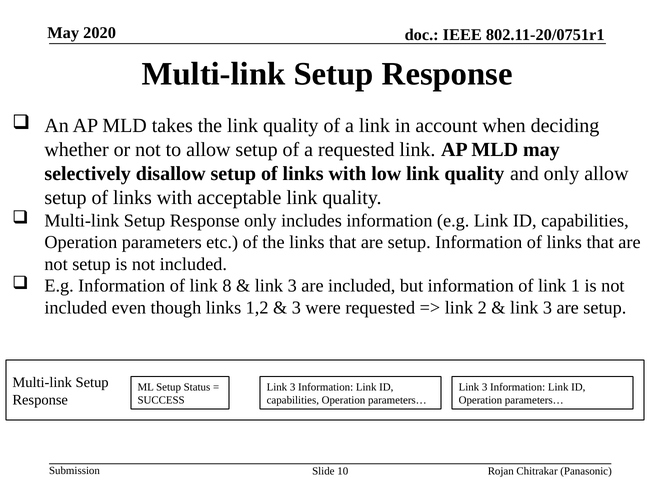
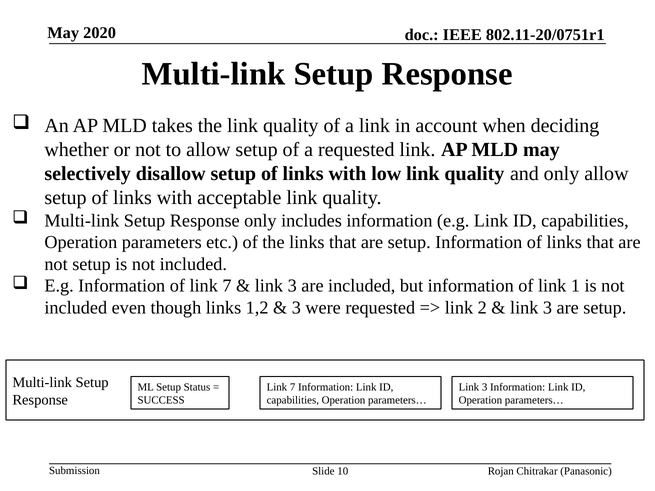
of link 8: 8 -> 7 (227, 286)
3: 3 -> 7 (293, 387)
